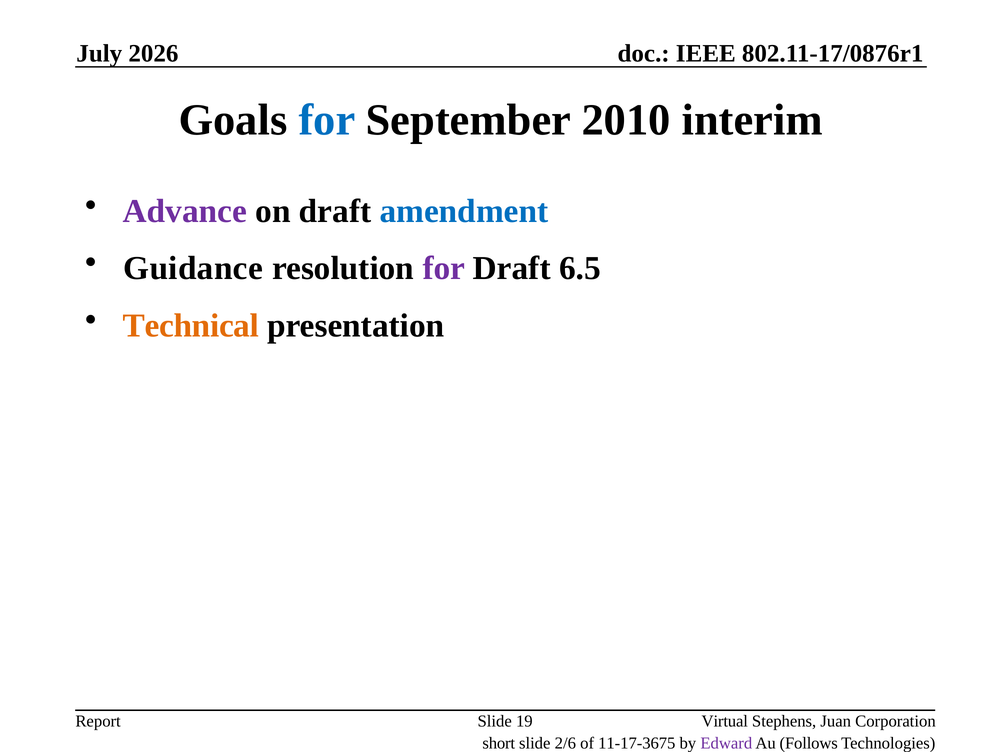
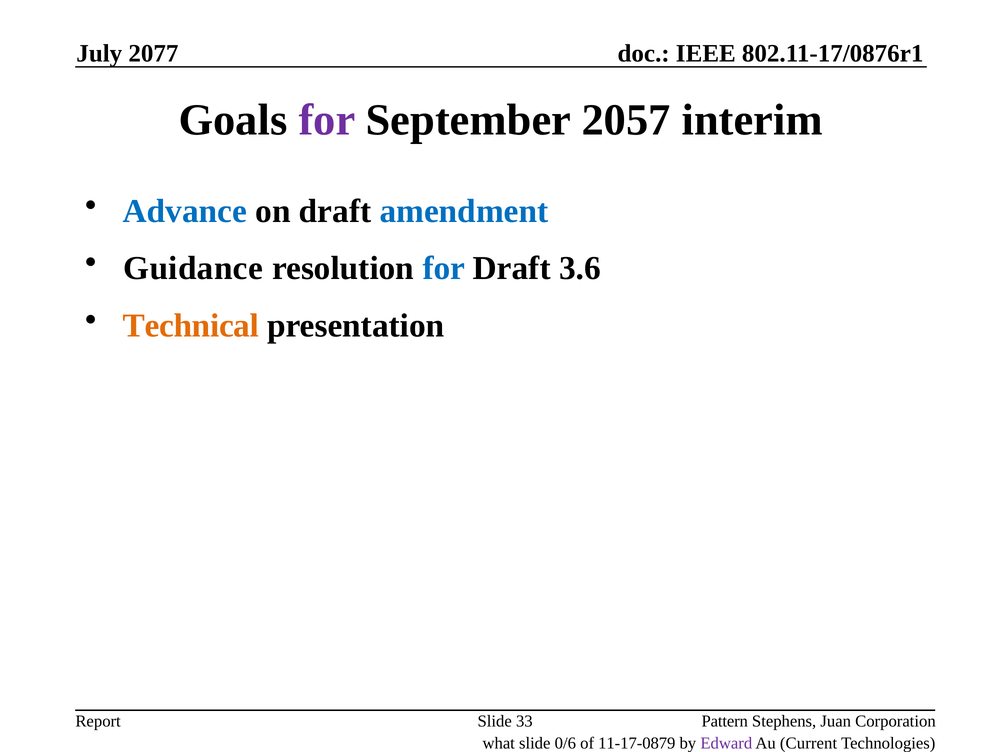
2026: 2026 -> 2077 (153, 53)
for colour: blue -> purple (327, 120)
2010: 2010 -> 2057 (626, 120)
Advance colour: purple -> blue (185, 211)
for colour: purple -> blue (444, 268)
6.5: 6.5 -> 3.6 (580, 268)
19: 19 -> 33 (524, 721)
Virtual: Virtual -> Pattern (725, 721)
short: short -> what (499, 743)
2/6: 2/6 -> 0/6 (565, 743)
11-17-3675: 11-17-3675 -> 11-17-0879 (637, 743)
Follows: Follows -> Current (809, 743)
